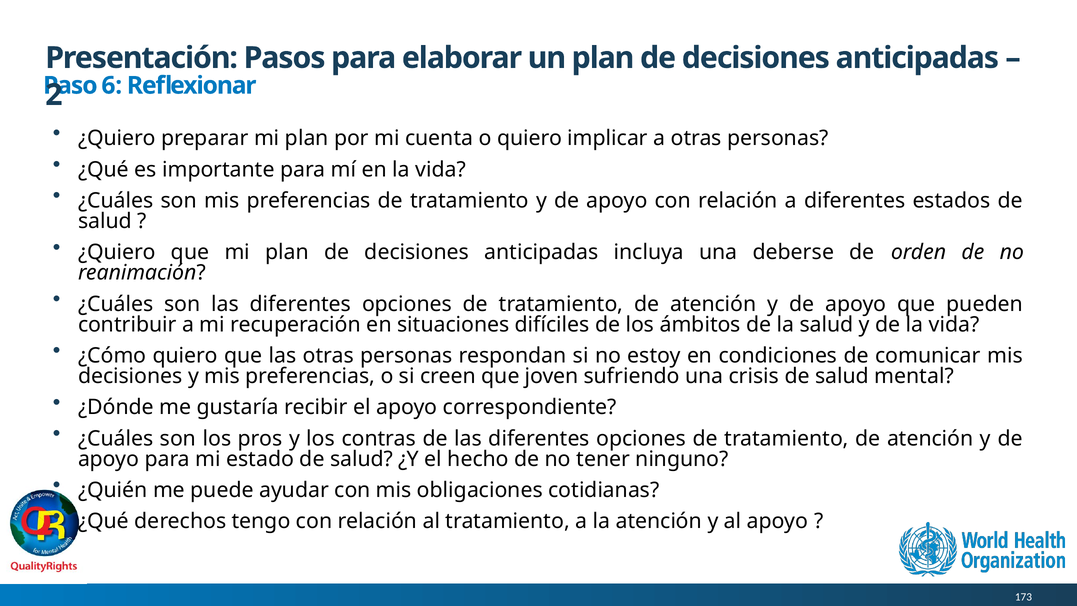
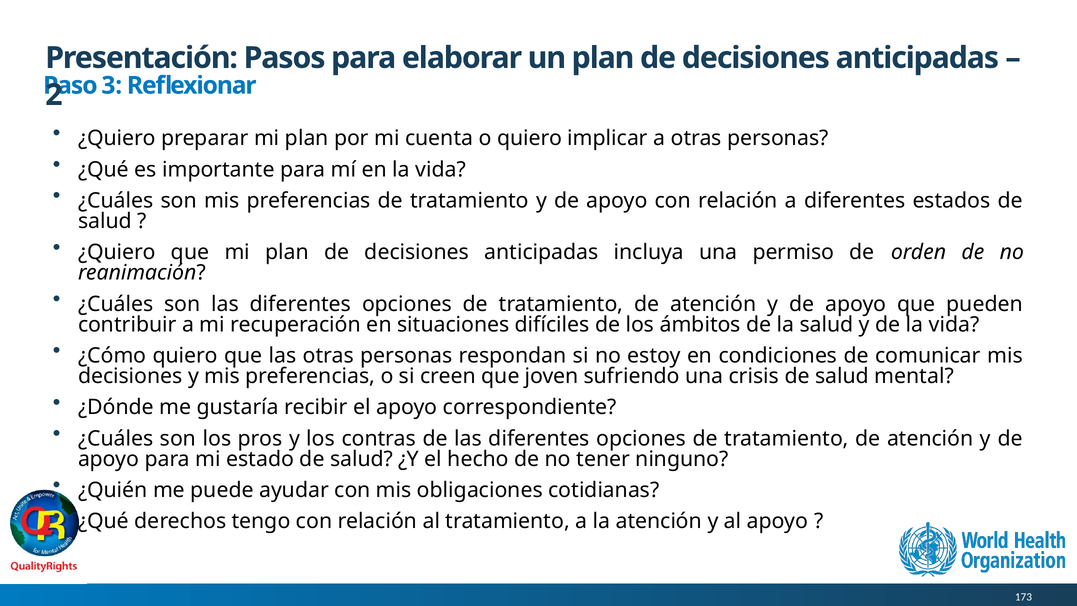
6: 6 -> 3 (112, 85)
deberse: deberse -> permiso (793, 252)
